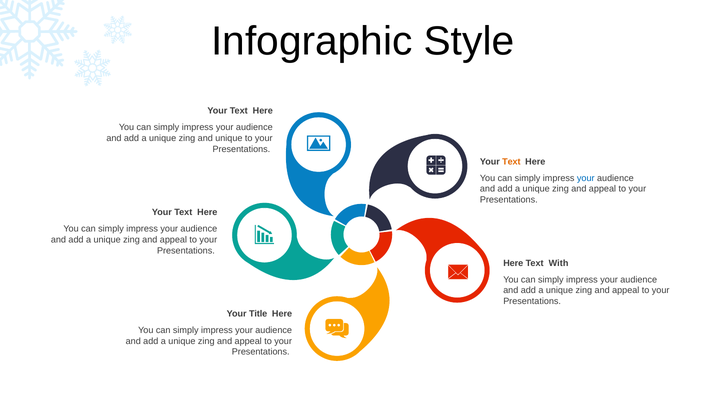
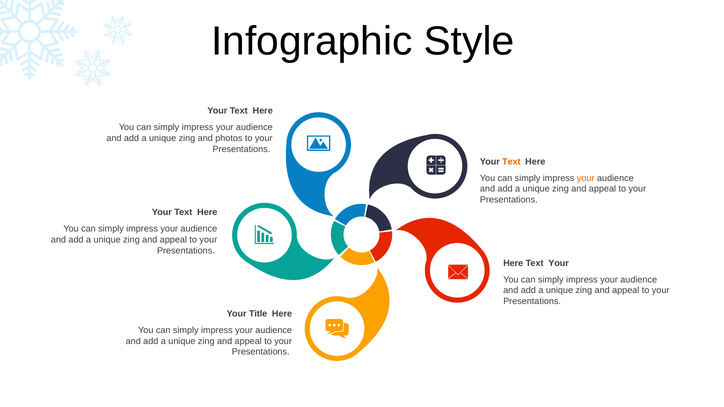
and unique: unique -> photos (229, 138)
your colour: blue -> orange (586, 178)
Text With: With -> Your (559, 263)
